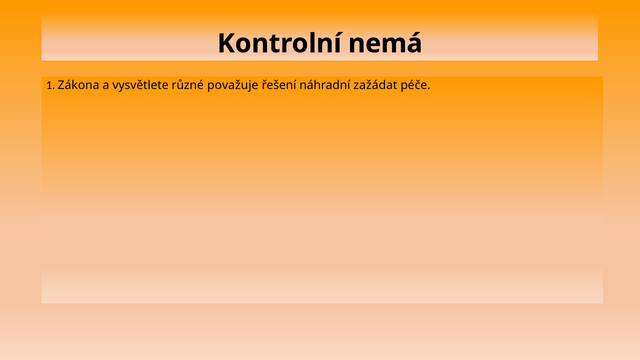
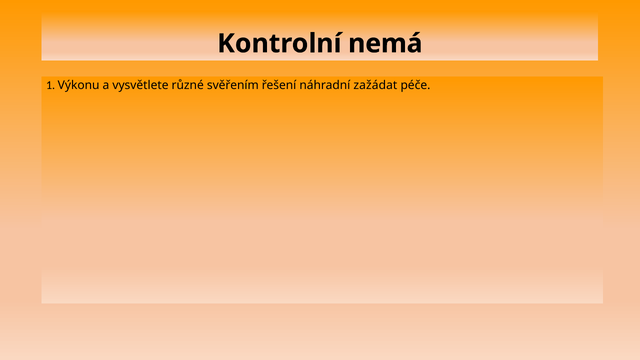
Zákona: Zákona -> Výkonu (79, 86)
považuje: považuje -> svěřením (233, 86)
